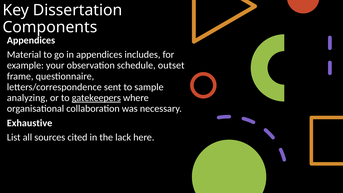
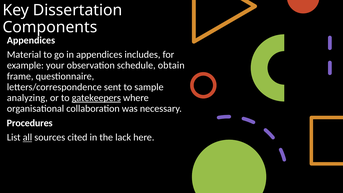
outset: outset -> obtain (171, 65)
Exhaustive: Exhaustive -> Procedures (30, 123)
all underline: none -> present (27, 137)
